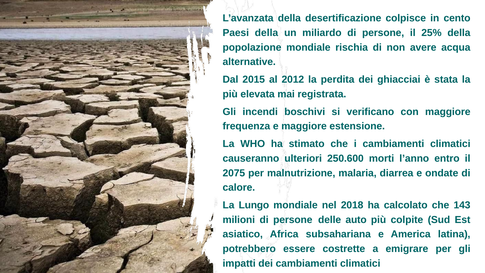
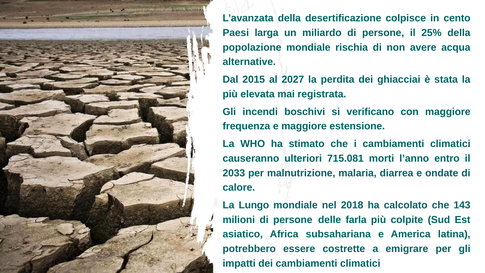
Paesi della: della -> larga (267, 33)
2012: 2012 -> 2027 (293, 80)
250.600: 250.600 -> 715.081 (345, 158)
2075: 2075 -> 2033 (234, 173)
auto: auto -> farla (356, 220)
